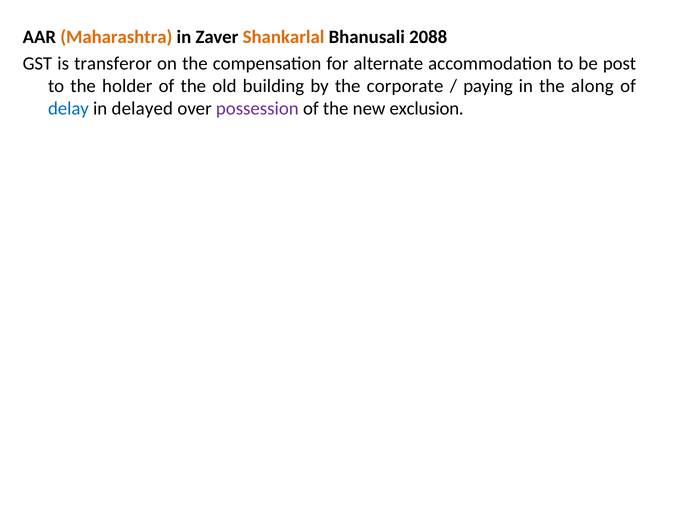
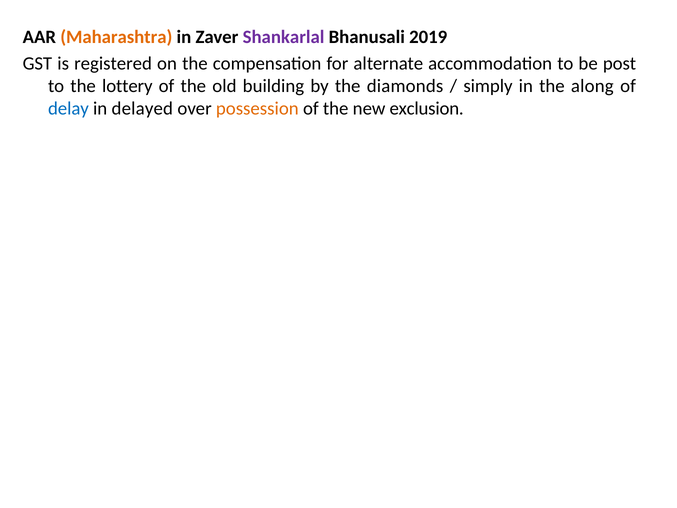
Shankarlal colour: orange -> purple (284, 37)
2088: 2088 -> 2019 (428, 37)
transferor: transferor -> registered (113, 63)
holder: holder -> lottery (127, 86)
corporate: corporate -> diamonds (405, 86)
paying: paying -> simply (488, 86)
possession colour: purple -> orange (257, 109)
